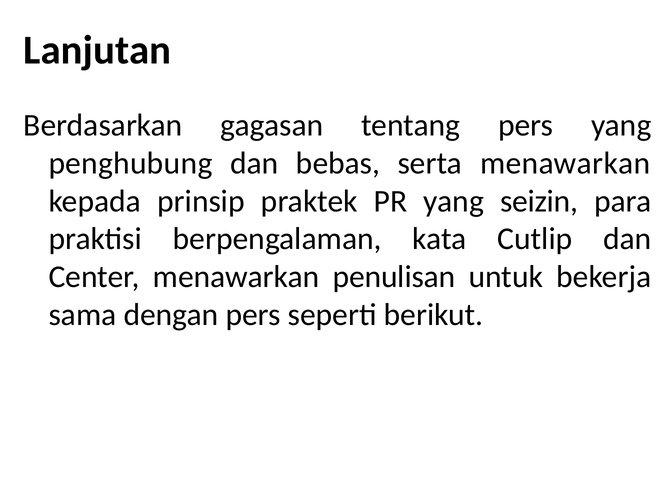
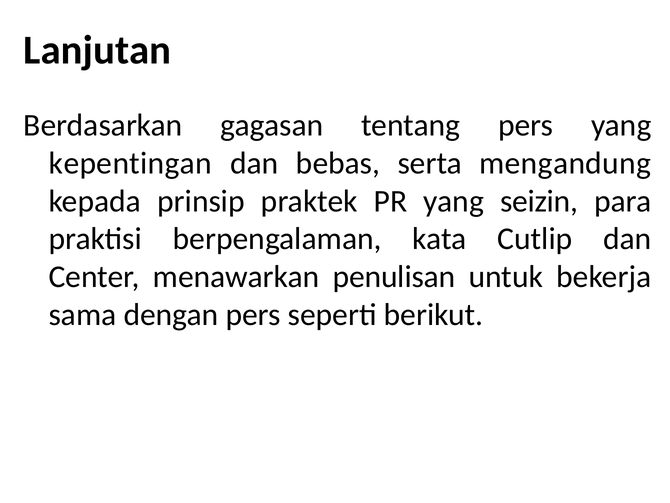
penghubung: penghubung -> kepentingan (130, 163)
serta menawarkan: menawarkan -> mengandung (565, 163)
